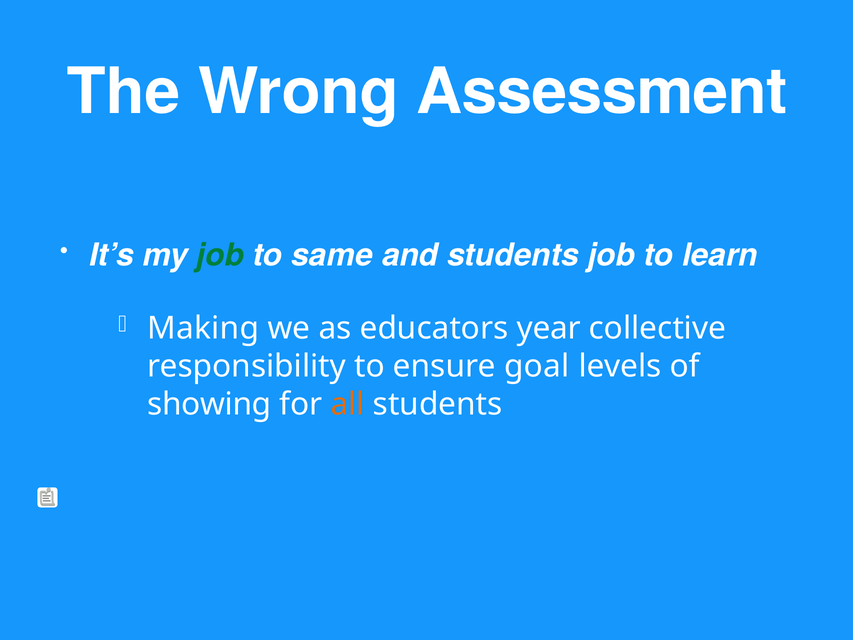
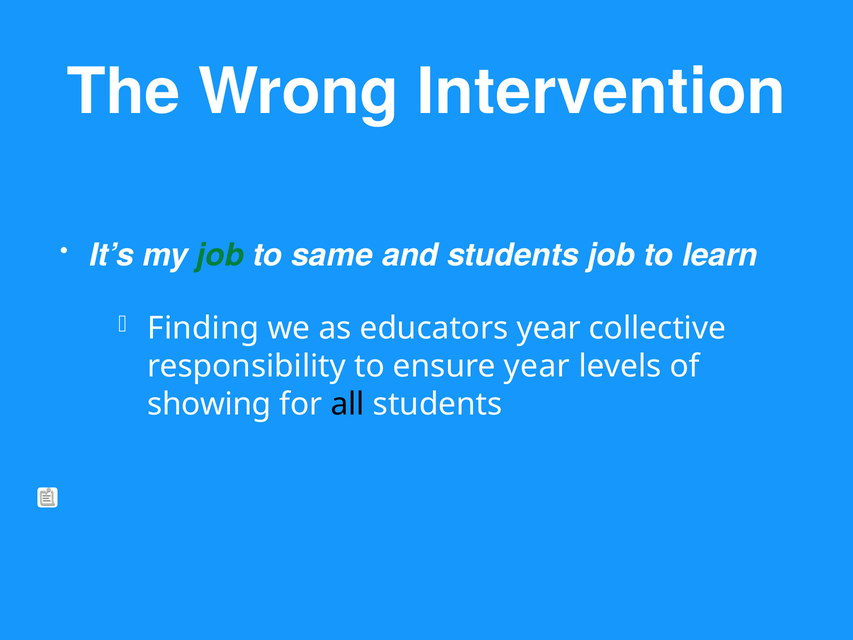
Assessment: Assessment -> Intervention (601, 92)
Making: Making -> Finding (203, 328)
ensure goal: goal -> year (537, 366)
all colour: orange -> black (348, 404)
